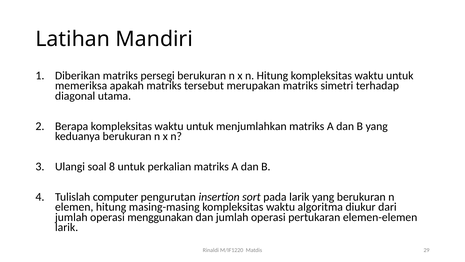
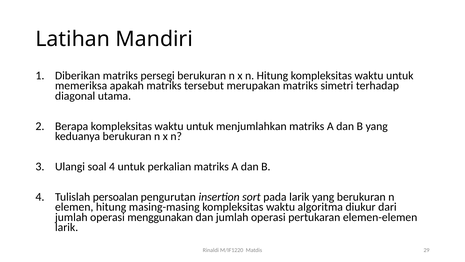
soal 8: 8 -> 4 (112, 166)
computer: computer -> persoalan (116, 197)
